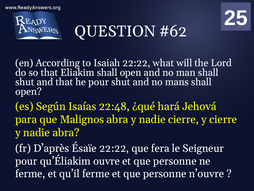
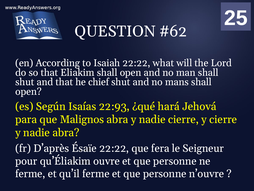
he pour: pour -> chief (99, 82)
22:48: 22:48 -> 22:93 (114, 106)
